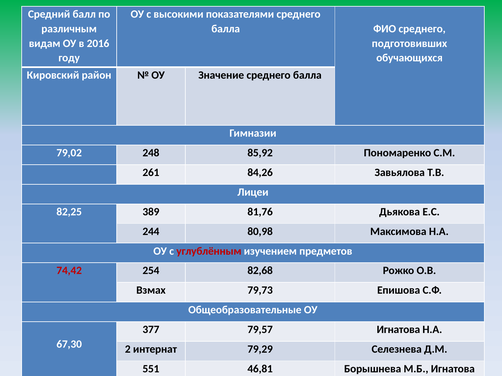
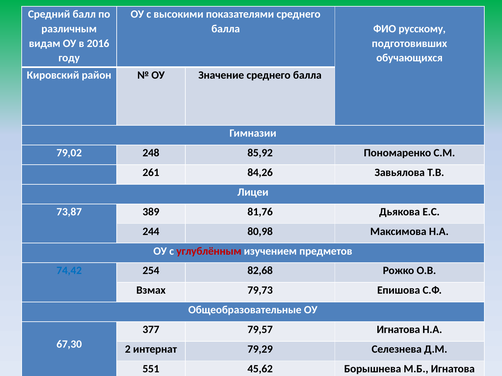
ФИО среднего: среднего -> русскому (422, 29)
82,25: 82,25 -> 73,87 (69, 212)
74,42 colour: red -> blue (69, 271)
46,81: 46,81 -> 45,62 (260, 369)
